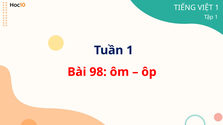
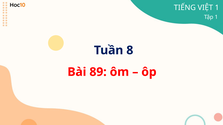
Tuần 1: 1 -> 8 (130, 50)
98: 98 -> 89 (98, 72)
